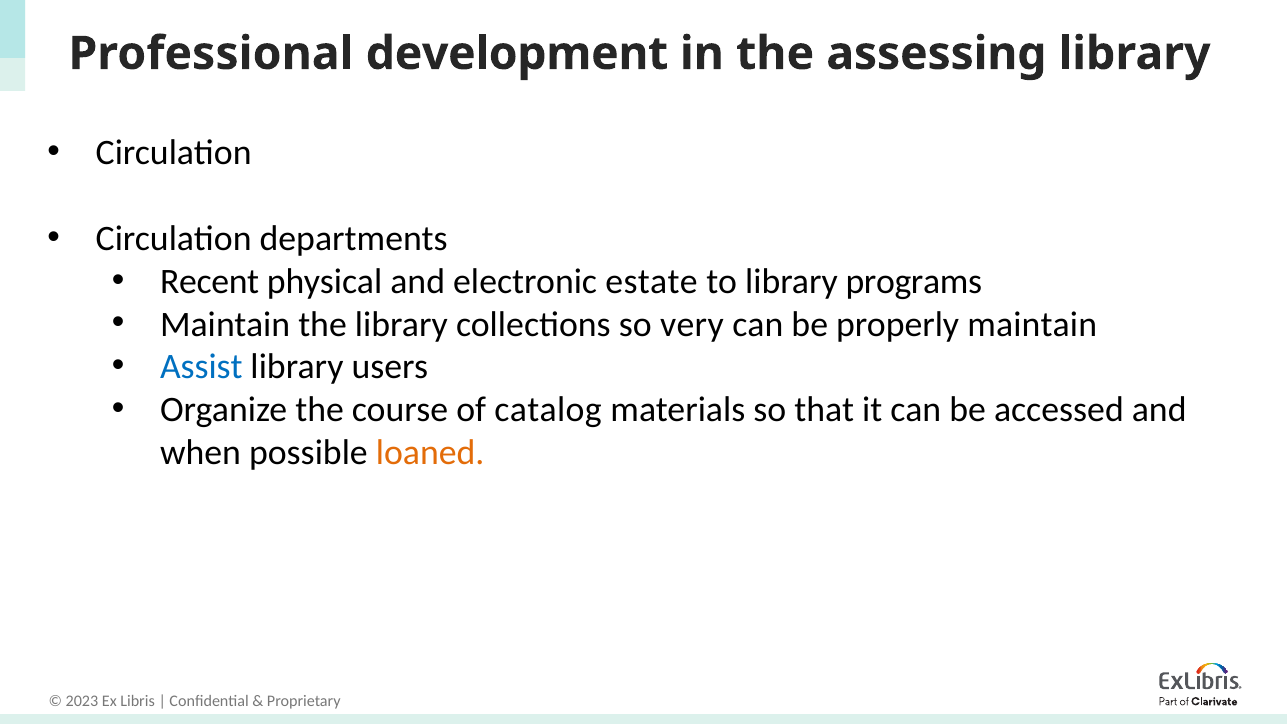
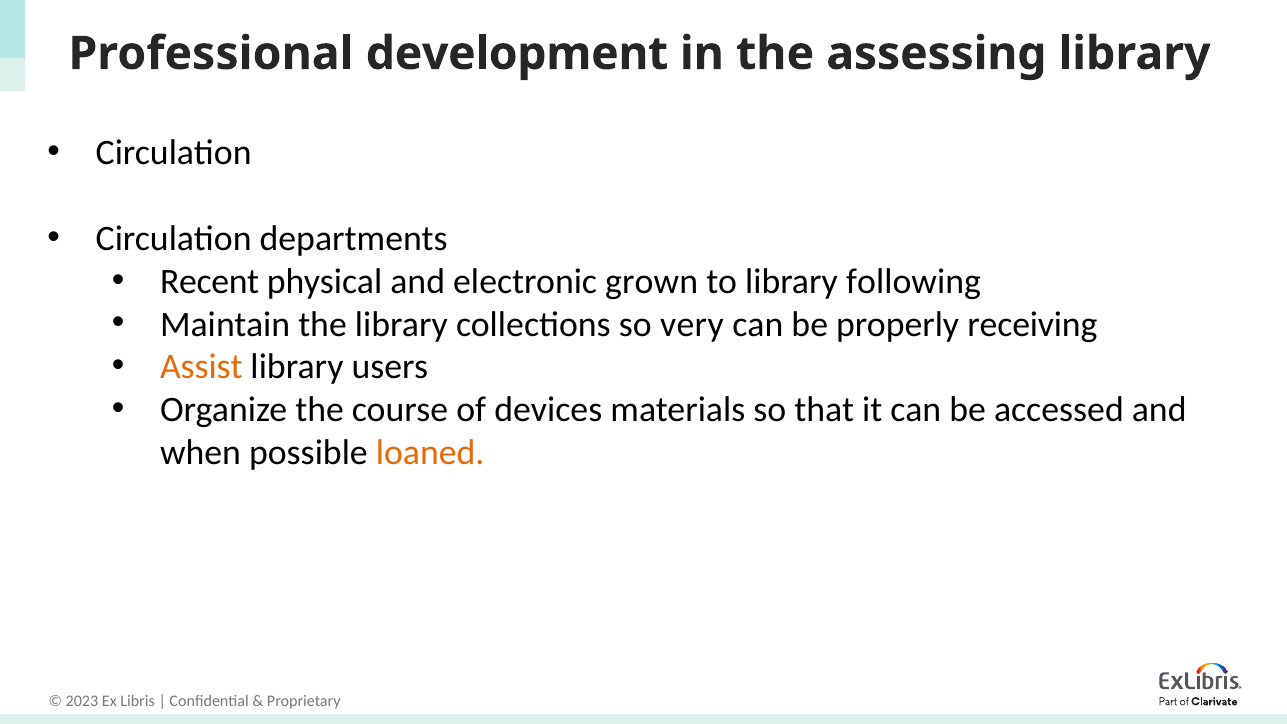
estate: estate -> grown (652, 281)
programs: programs -> following (914, 281)
properly maintain: maintain -> receiving (1032, 324)
Assist colour: blue -> orange (201, 367)
catalog: catalog -> devices (548, 410)
